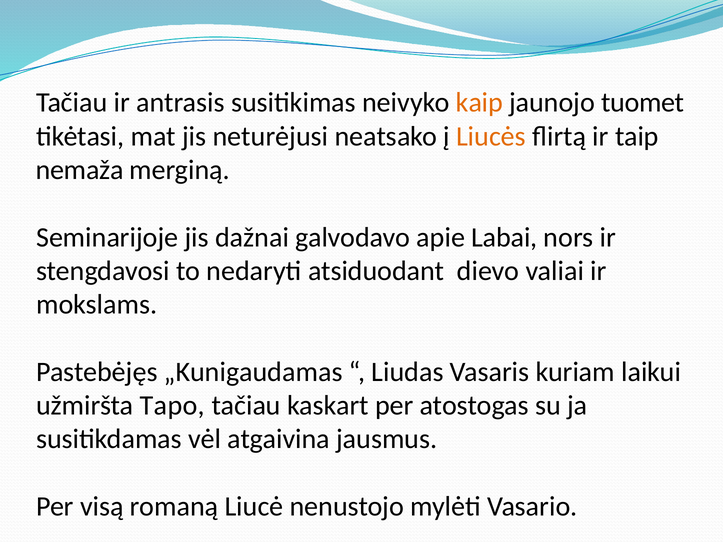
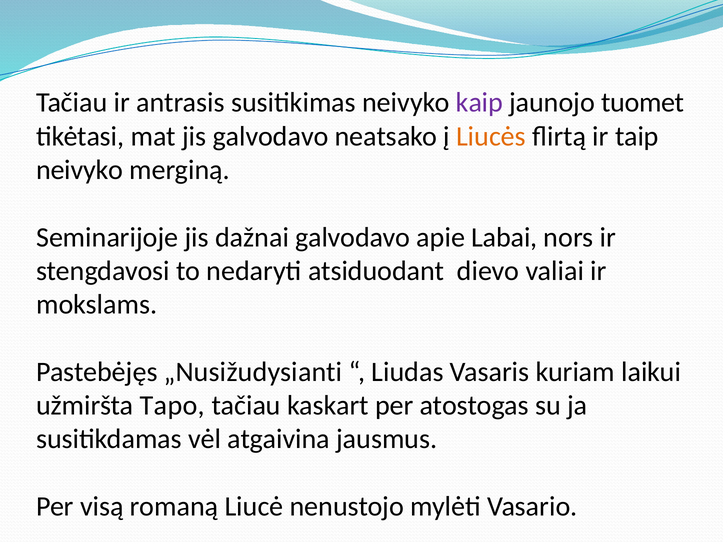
kaip colour: orange -> purple (479, 103)
jis neturėjusi: neturėjusi -> galvodavo (271, 136)
nemaža: nemaža -> neivyko (80, 170)
„Kunigaudamas: „Kunigaudamas -> „Nusižudysianti (253, 372)
